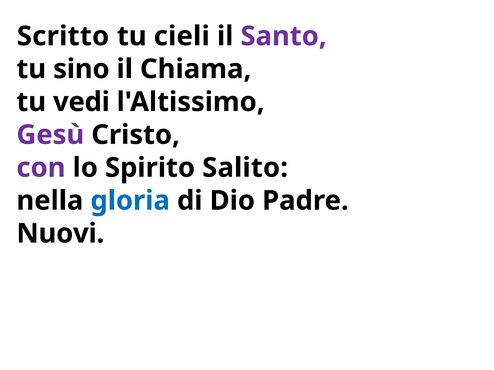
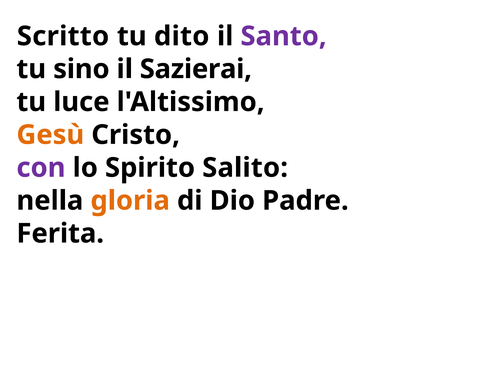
cieli: cieli -> dito (182, 36)
Chiama: Chiama -> Sazierai (196, 69)
vedi: vedi -> luce (81, 102)
Gesù colour: purple -> orange (50, 135)
gloria colour: blue -> orange (130, 201)
Nuovi: Nuovi -> Ferita (60, 234)
